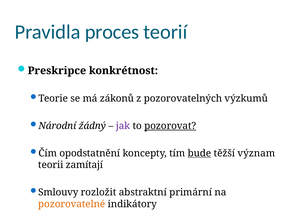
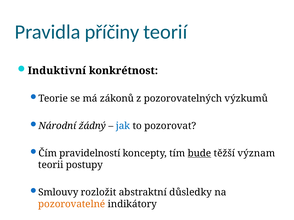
proces: proces -> příčiny (112, 32)
Preskripce: Preskripce -> Induktivní (57, 71)
jak colour: purple -> blue (123, 126)
pozorovat underline: present -> none (170, 126)
opodstatnění: opodstatnění -> pravidelností (90, 154)
zamítají: zamítají -> postupy (84, 165)
primární: primární -> důsledky (191, 193)
